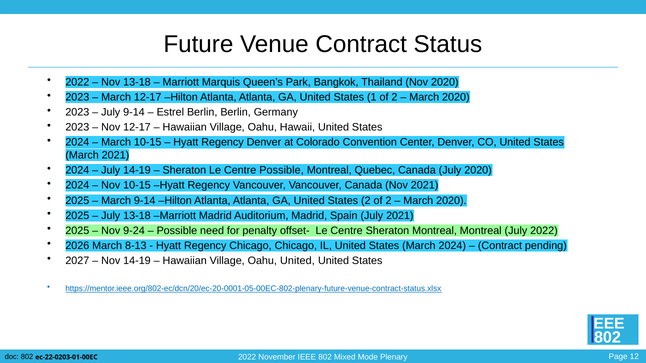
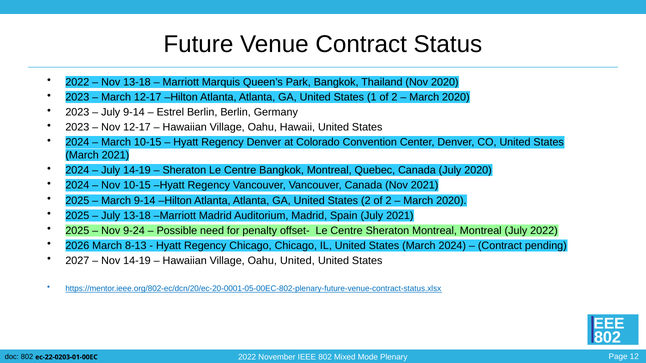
Centre Possible: Possible -> Bangkok (282, 171)
